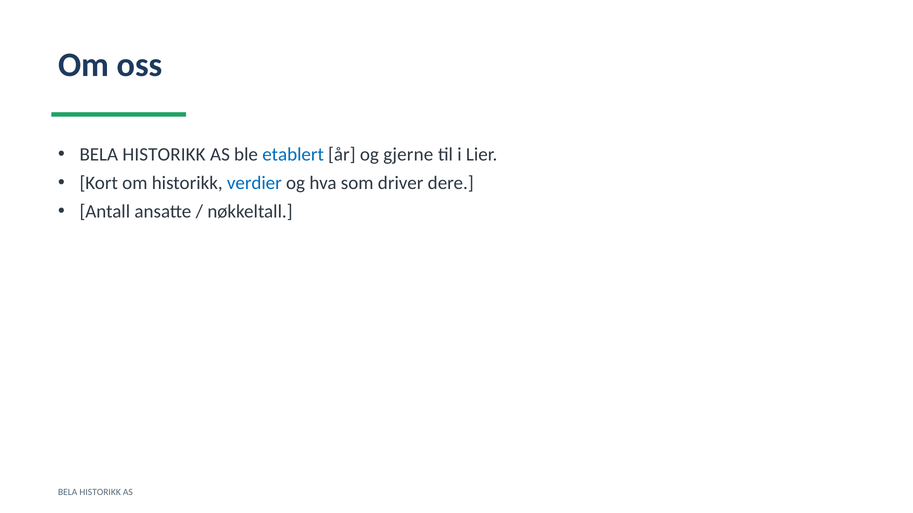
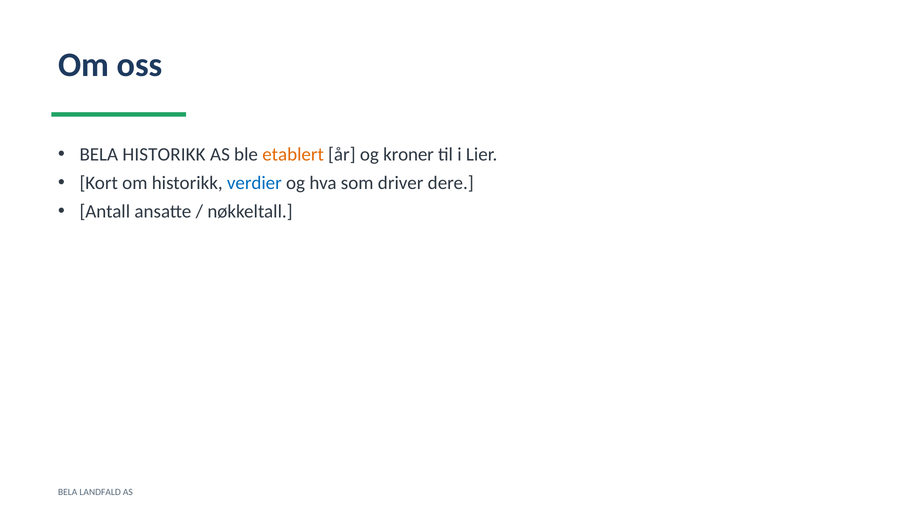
etablert colour: blue -> orange (293, 155)
gjerne: gjerne -> kroner (408, 155)
HISTORIKK: HISTORIKK -> LANDFALD (100, 493)
